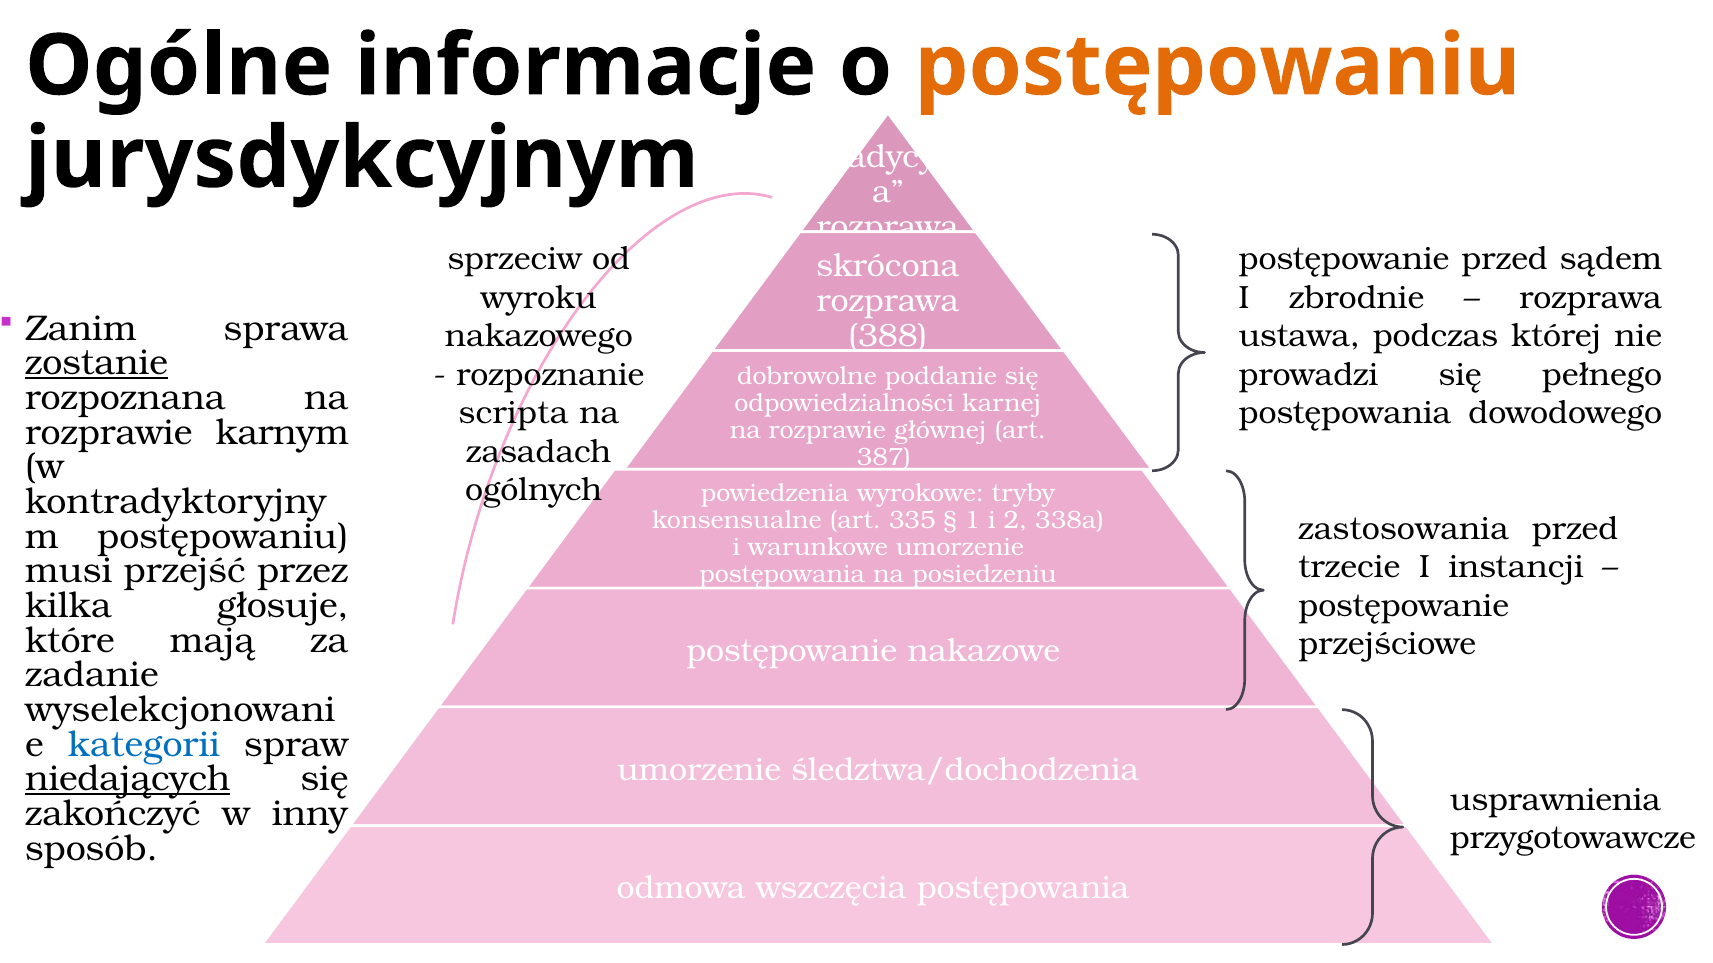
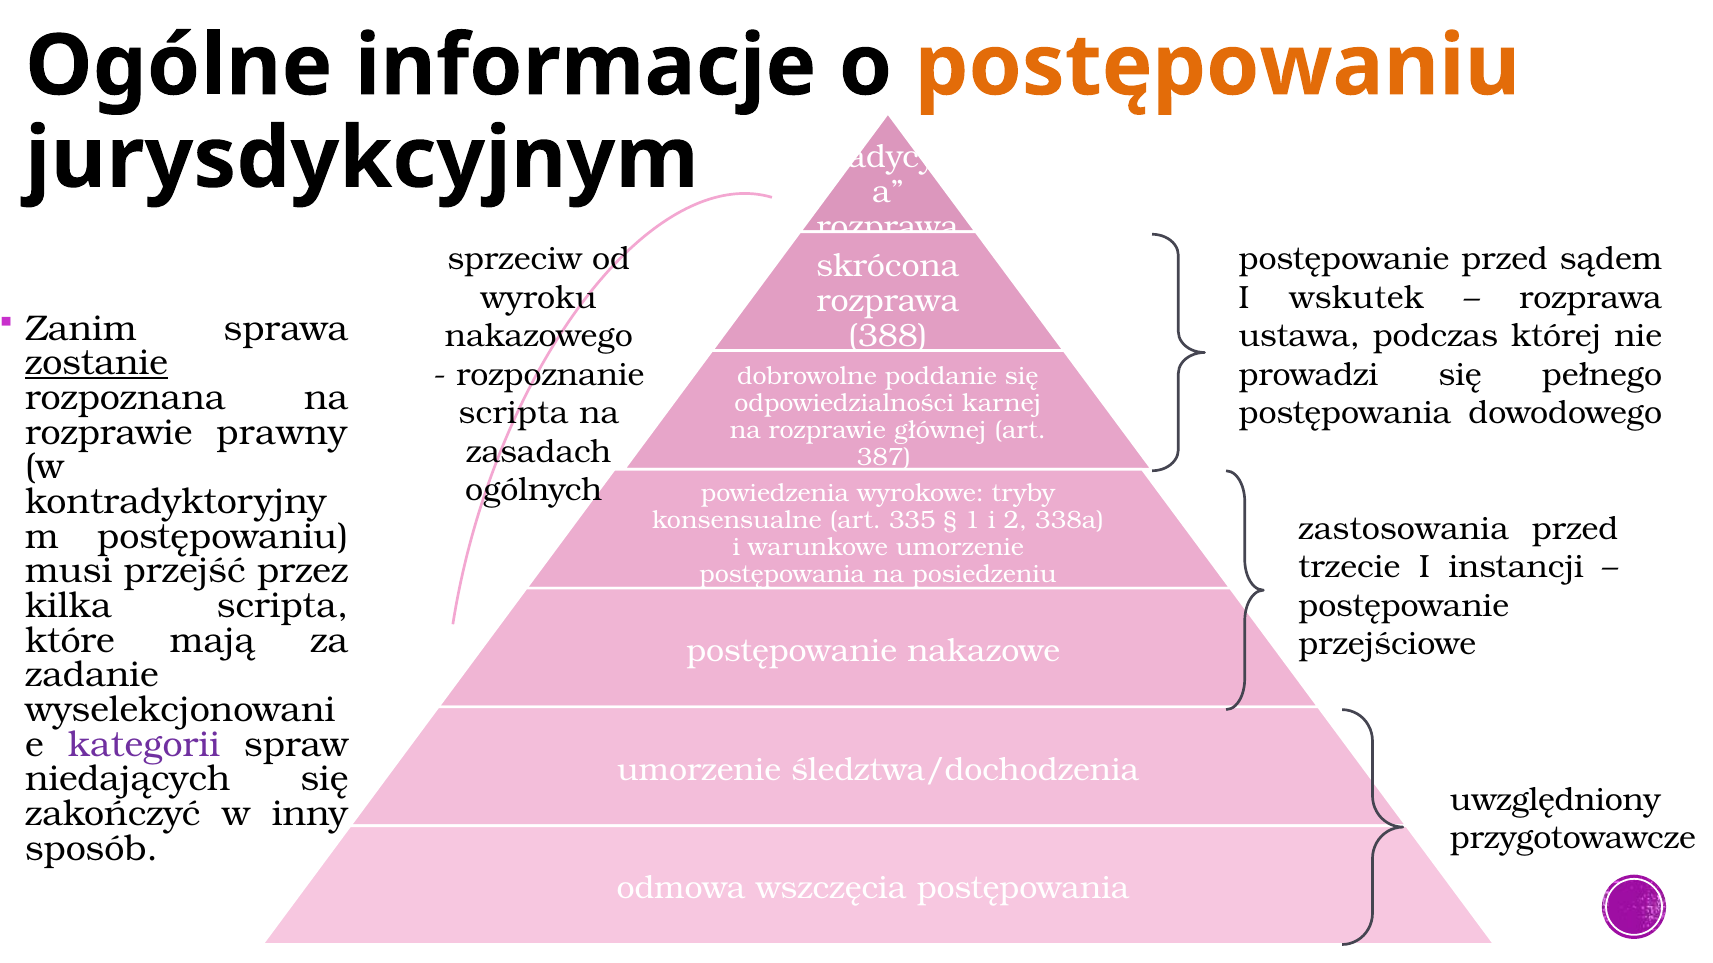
zbrodnie: zbrodnie -> wskutek (1357, 298)
karnym: karnym -> prawny (282, 433)
kilka głosuje: głosuje -> scripta (283, 606)
kategorii colour: blue -> purple (144, 745)
niedających underline: present -> none (128, 779)
usprawnienia: usprawnienia -> uwzględniony (1555, 800)
